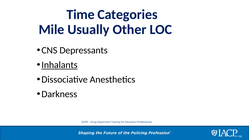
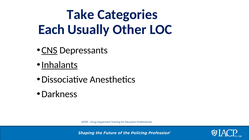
Time: Time -> Take (80, 15)
Mile: Mile -> Each (52, 30)
CNS underline: none -> present (49, 50)
